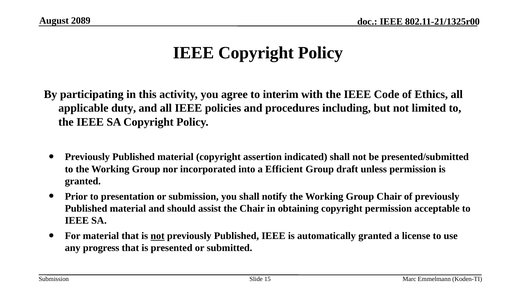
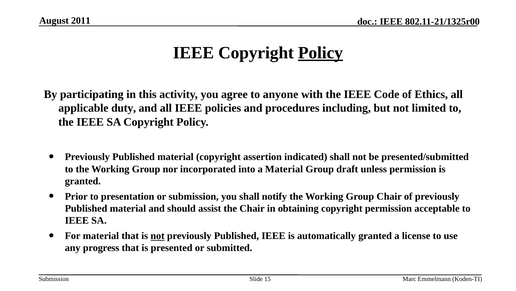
2089: 2089 -> 2011 (81, 21)
Policy underline: none -> present (320, 53)
interim: interim -> anyone (281, 94)
a Efficient: Efficient -> Material (284, 169)
